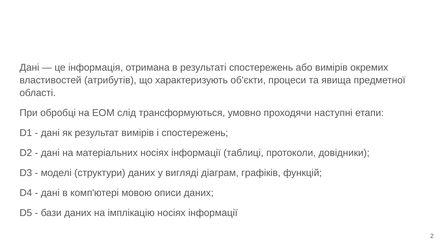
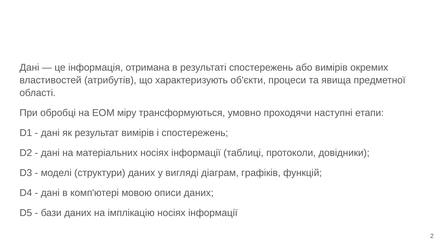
слід: слід -> міру (127, 113)
